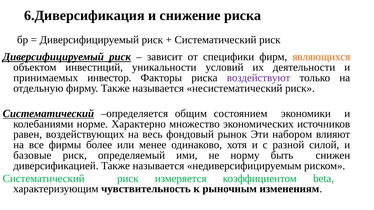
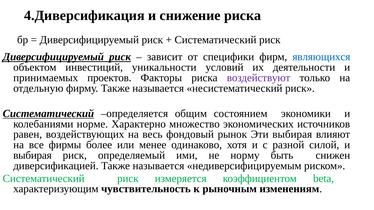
6.Диверсификация: 6.Диверсификация -> 4.Диверсификация (84, 16)
являющихся colour: orange -> blue (321, 57)
инвестор: инвестор -> проектов (109, 78)
Эти набором: набором -> выбирая (292, 135)
базовые: базовые -> выбирая (32, 156)
